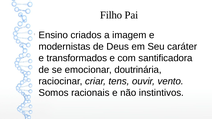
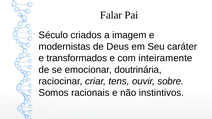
Filho: Filho -> Falar (111, 15)
Ensino: Ensino -> Século (53, 35)
santificadora: santificadora -> inteiramente (165, 58)
vento: vento -> sobre (171, 81)
